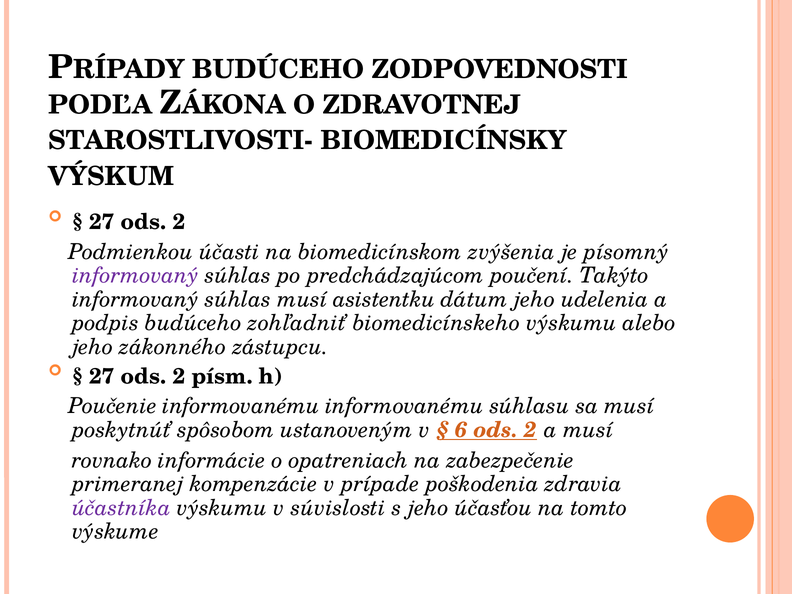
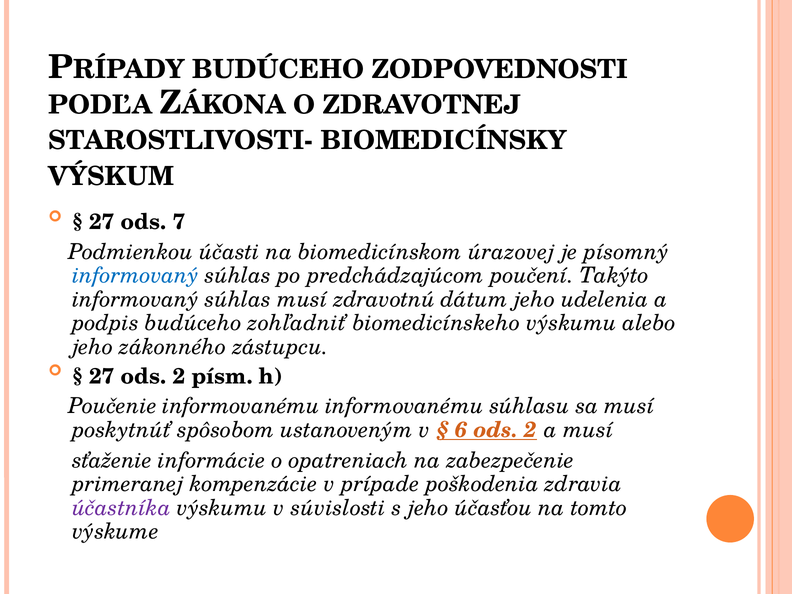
2: 2 -> 7 (179, 222)
zvýšenia: zvýšenia -> úrazovej (511, 252)
informovaný colour: purple -> blue (135, 276)
asistentku: asistentku -> zdravotnú (384, 299)
rovnako: rovnako -> sťaženie (112, 460)
